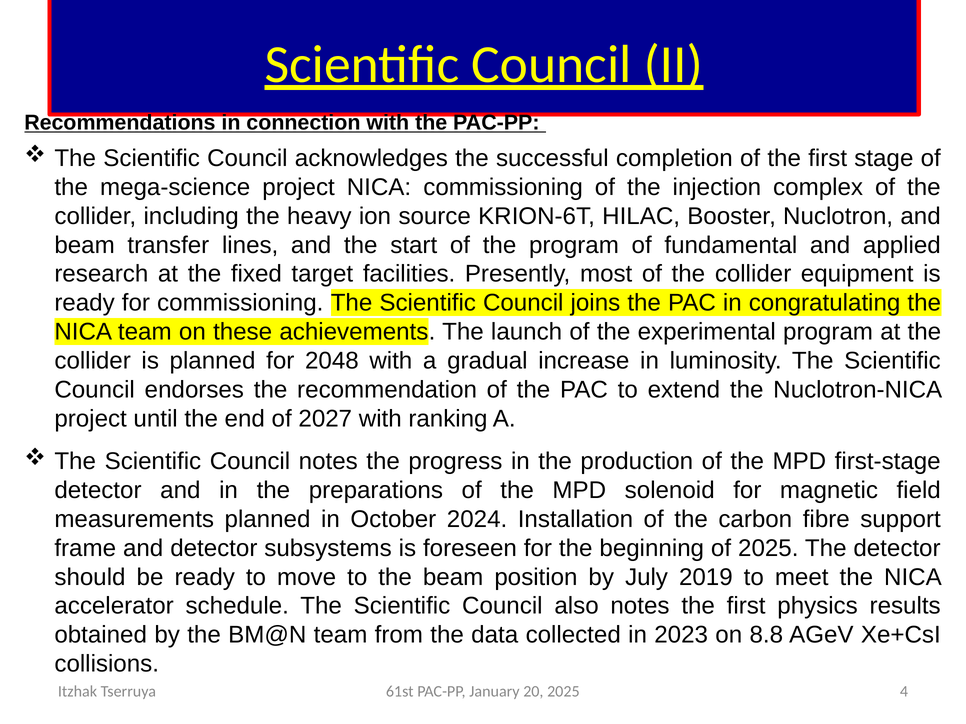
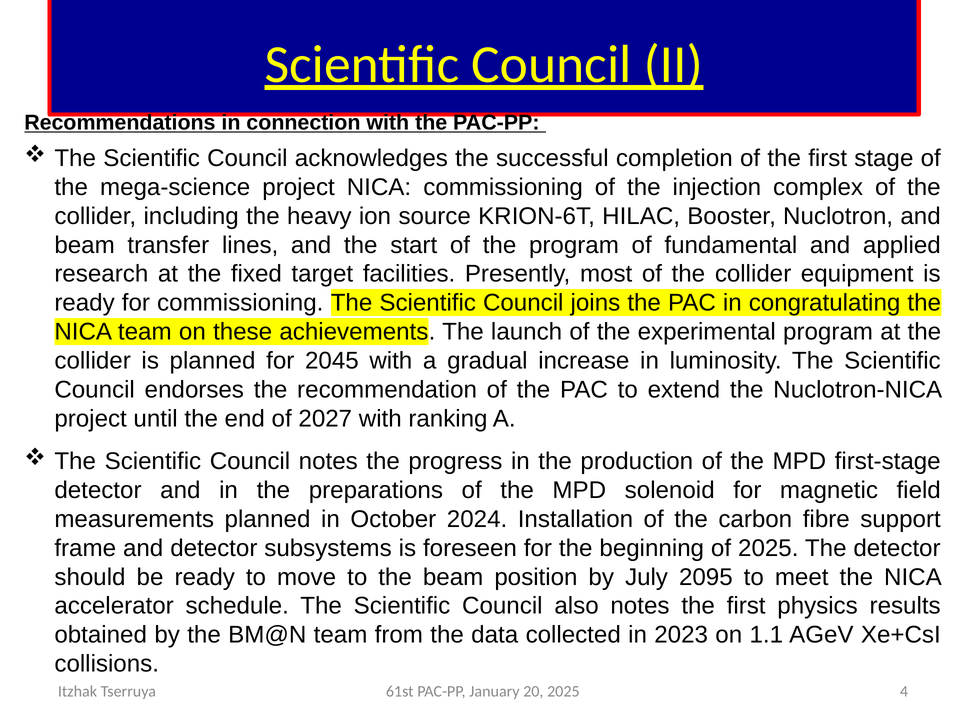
2048: 2048 -> 2045 (332, 361)
2019: 2019 -> 2095 (706, 577)
8.8: 8.8 -> 1.1 (766, 635)
